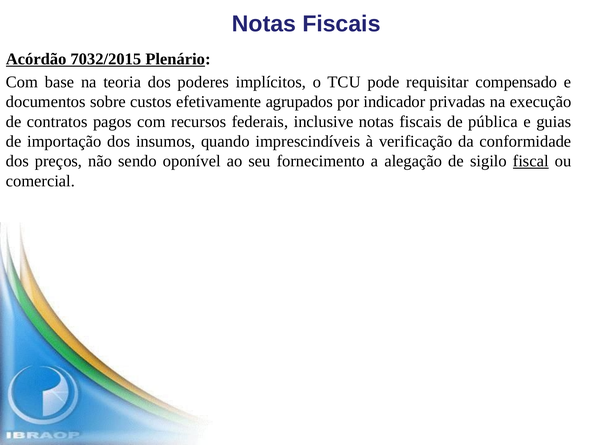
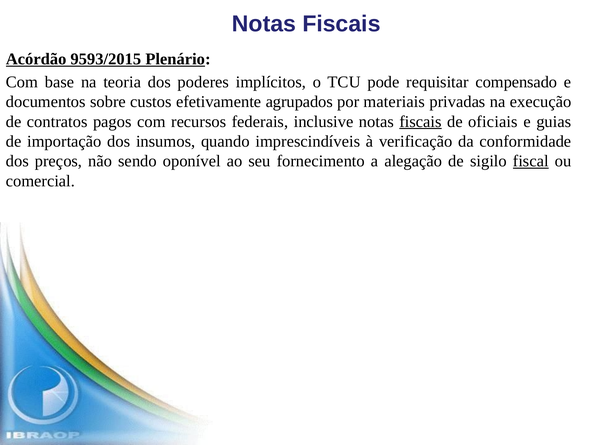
7032/2015: 7032/2015 -> 9593/2015 (106, 59)
indicador: indicador -> materiais (394, 102)
fiscais underline: none -> present (420, 122)
pública: pública -> oficiais (493, 122)
